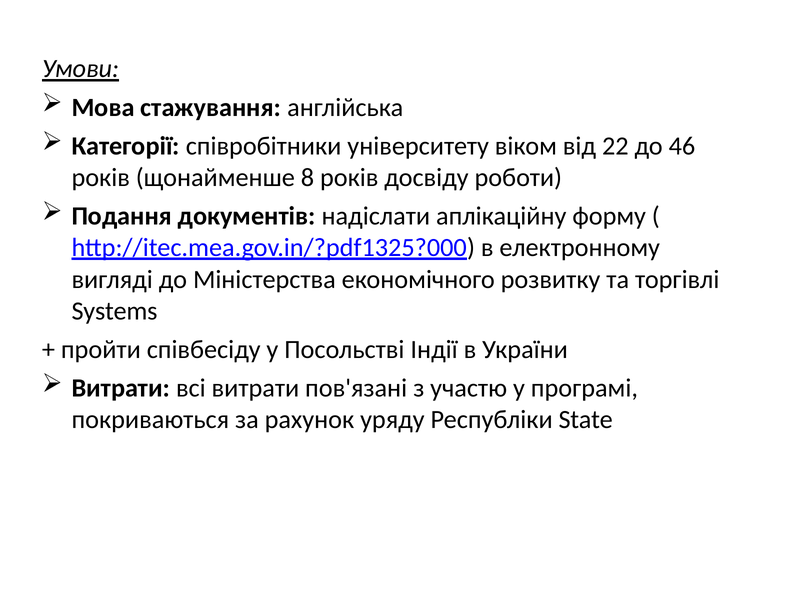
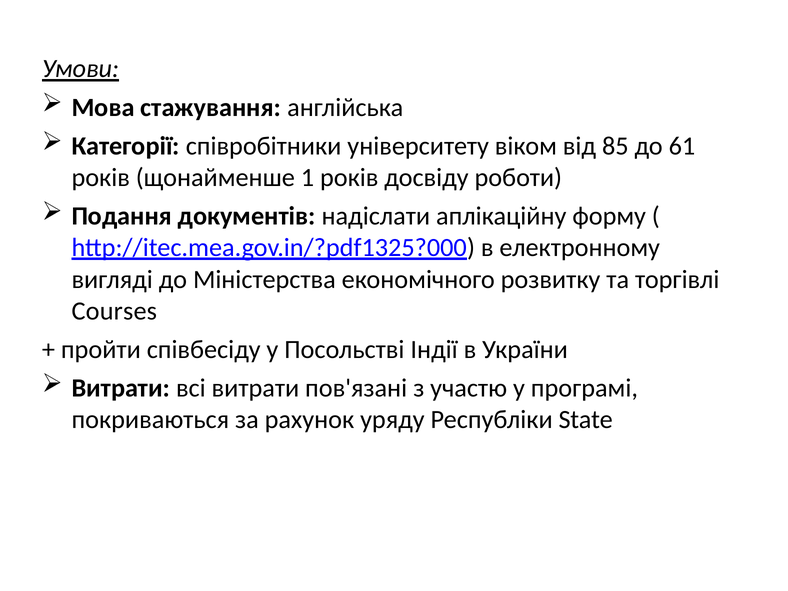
22: 22 -> 85 (615, 146)
46: 46 -> 61 (682, 146)
8: 8 -> 1 (307, 177)
Systems: Systems -> Courses (114, 311)
